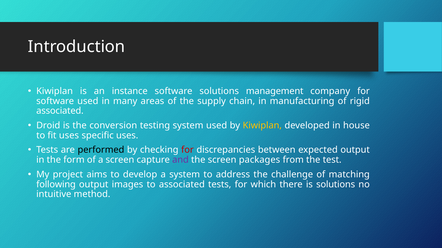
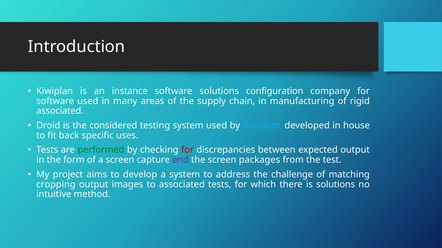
management: management -> configuration (275, 91)
conversion: conversion -> considered (113, 126)
Kiwiplan colour: yellow -> light blue (262, 126)
fit uses: uses -> back (69, 136)
performed colour: black -> green (101, 150)
following: following -> cropping (56, 185)
